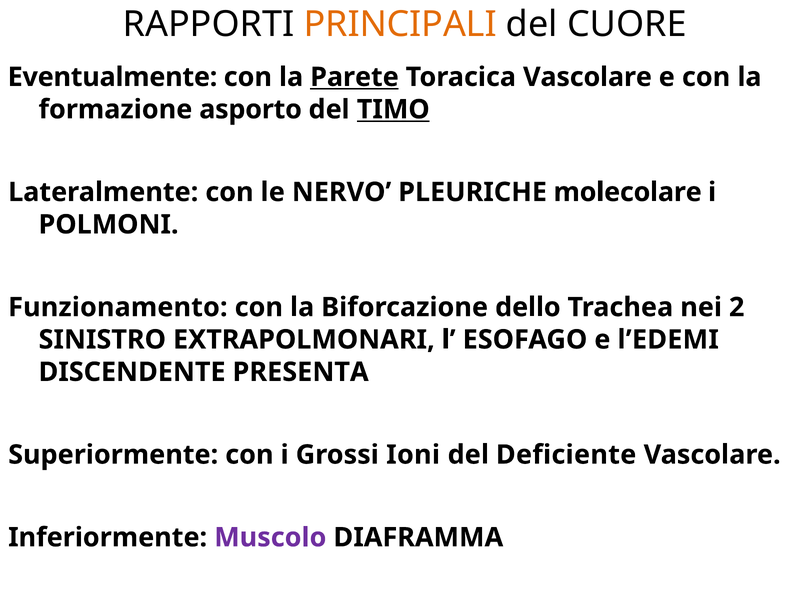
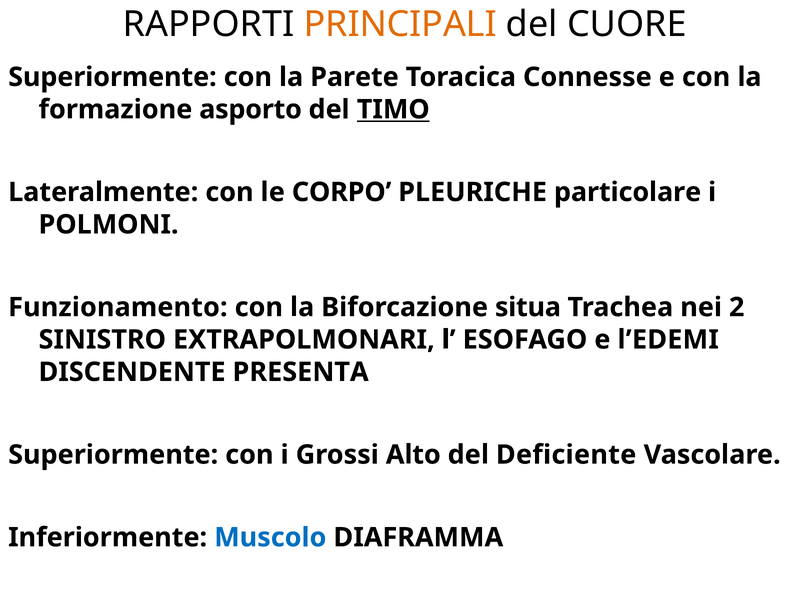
Eventualmente: Eventualmente -> Superiormente (112, 77)
Parete underline: present -> none (354, 77)
Toracica Vascolare: Vascolare -> Connesse (587, 77)
NERVO: NERVO -> CORPO (342, 192)
molecolare: molecolare -> particolare (628, 192)
dello: dello -> situa (528, 308)
Ioni: Ioni -> Alto (413, 455)
Muscolo colour: purple -> blue (270, 538)
